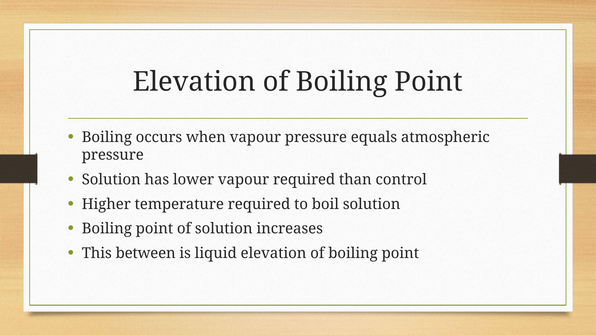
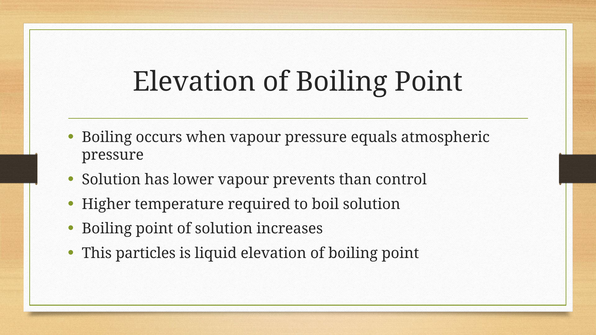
vapour required: required -> prevents (304, 180)
between: between -> particles (146, 253)
